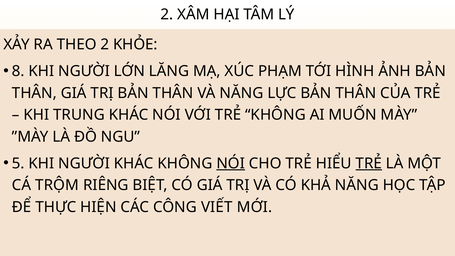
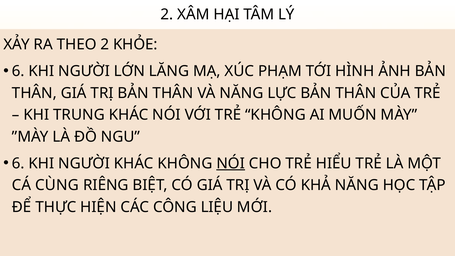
8: 8 -> 6 (18, 71)
5: 5 -> 6 (18, 163)
TRẺ underline: present -> none (369, 163)
TRỘM: TRỘM -> CÙNG (57, 185)
VIẾT: VIẾT -> LIỆU (217, 207)
